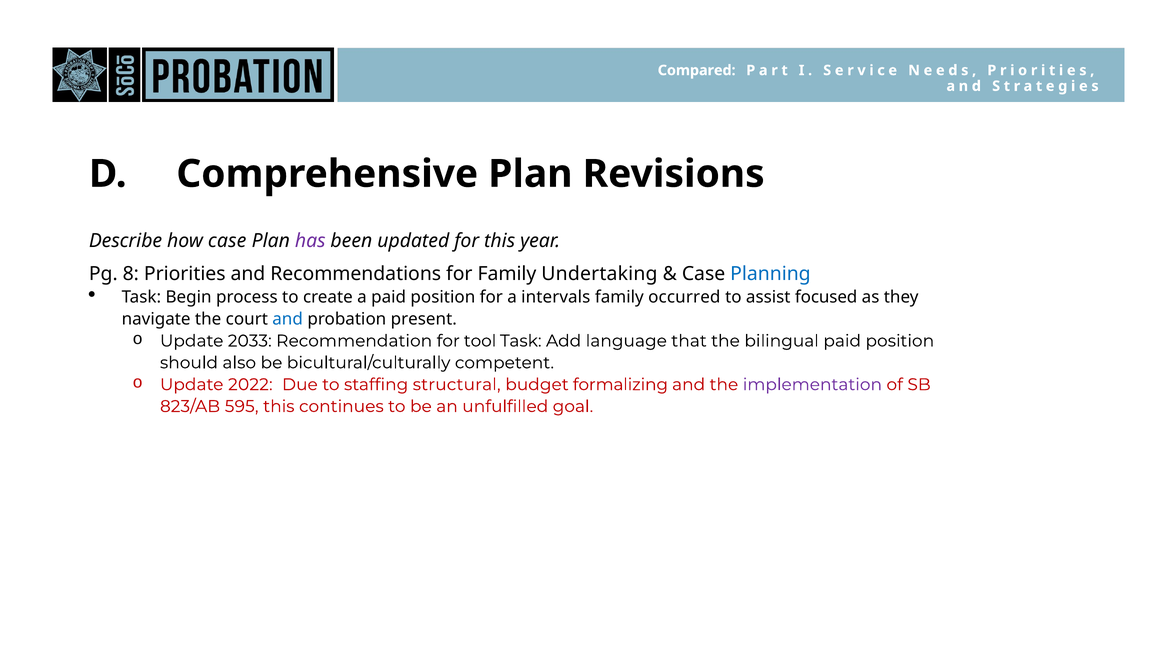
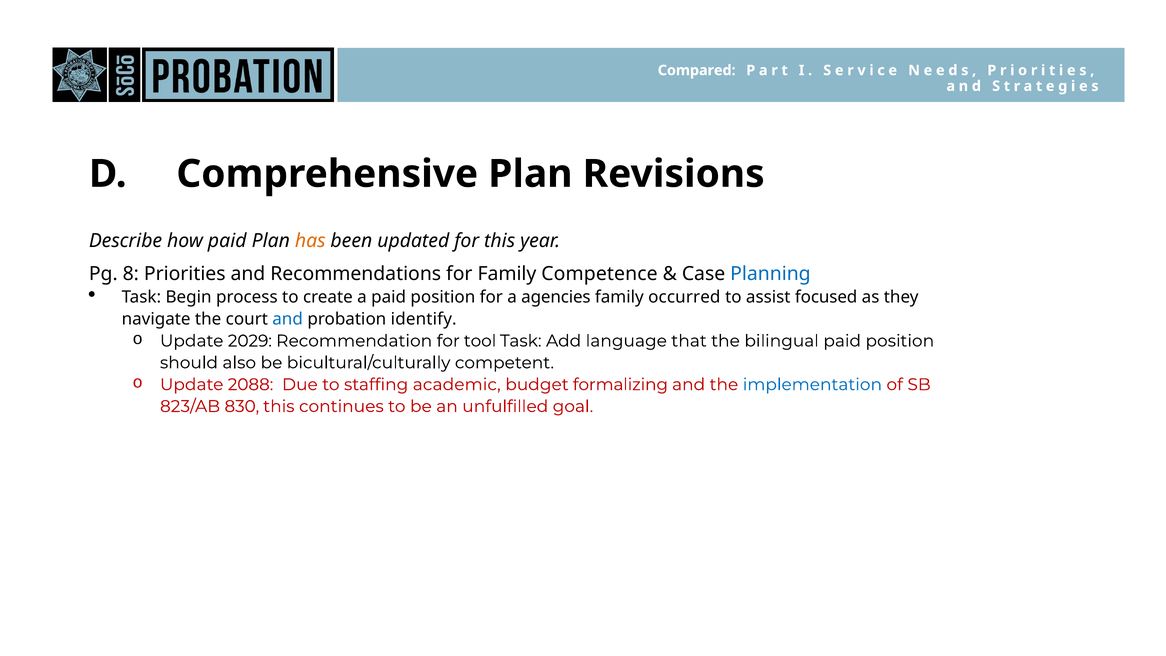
how case: case -> paid (227, 241)
has colour: purple -> orange (310, 241)
Undertaking: Undertaking -> Competence (599, 274)
intervals: intervals -> agencies (556, 297)
present: present -> identify (424, 319)
2033: 2033 -> 2029 (250, 341)
2022: 2022 -> 2088 (251, 385)
structural: structural -> academic (457, 385)
implementation colour: purple -> blue (812, 385)
595: 595 -> 830 (242, 406)
